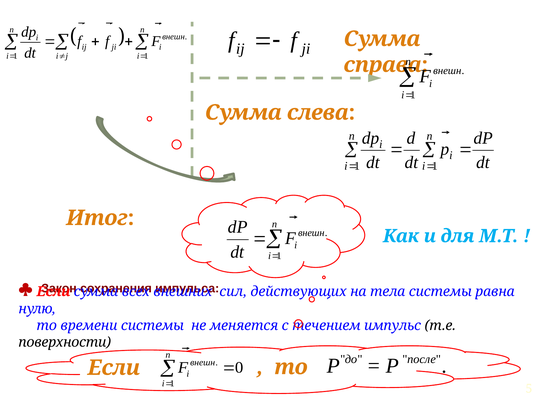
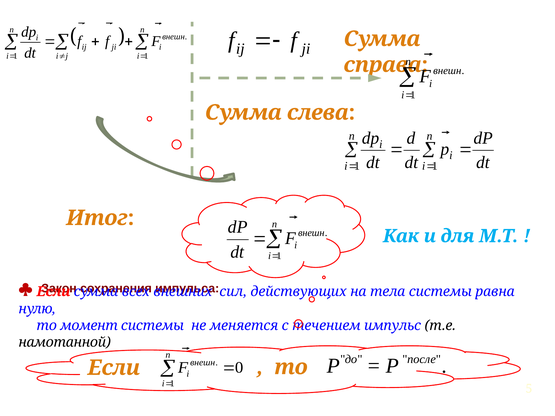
времени: времени -> момент (89, 326)
поверхности: поверхности -> намотанной (65, 343)
